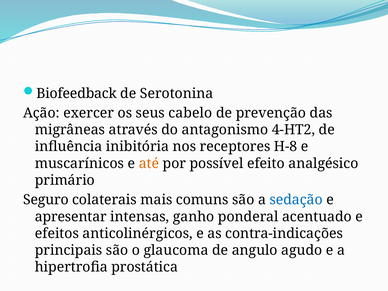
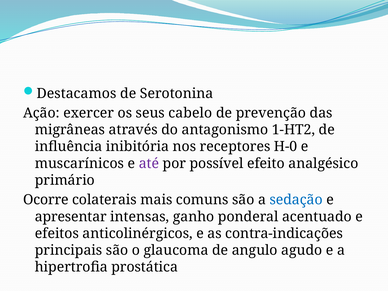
Biofeedback: Biofeedback -> Destacamos (76, 93)
4-HT2: 4-HT2 -> 1-HT2 (293, 130)
H-8: H-8 -> H-0 (286, 147)
até colour: orange -> purple (149, 163)
Seguro: Seguro -> Ocorre (46, 200)
